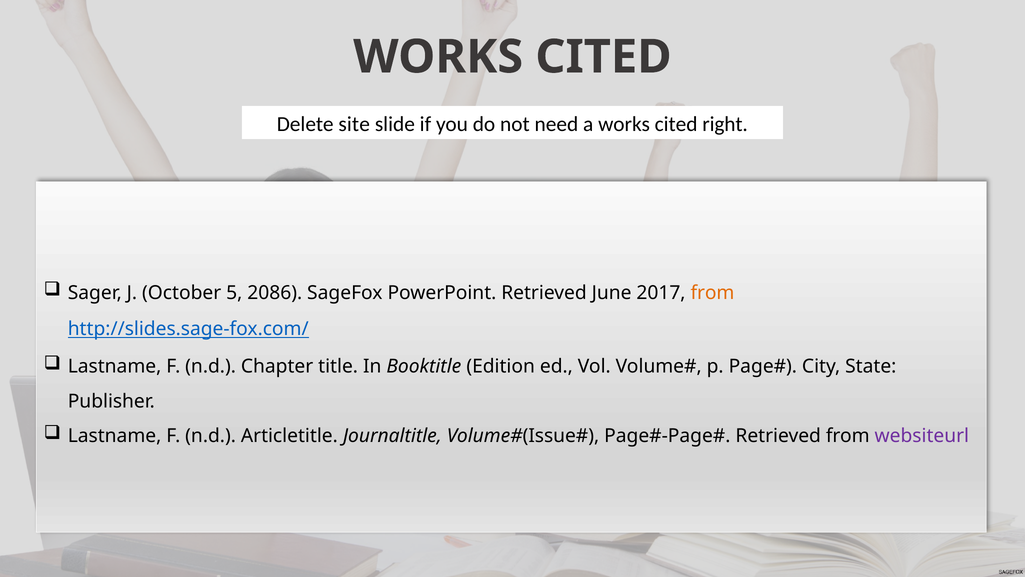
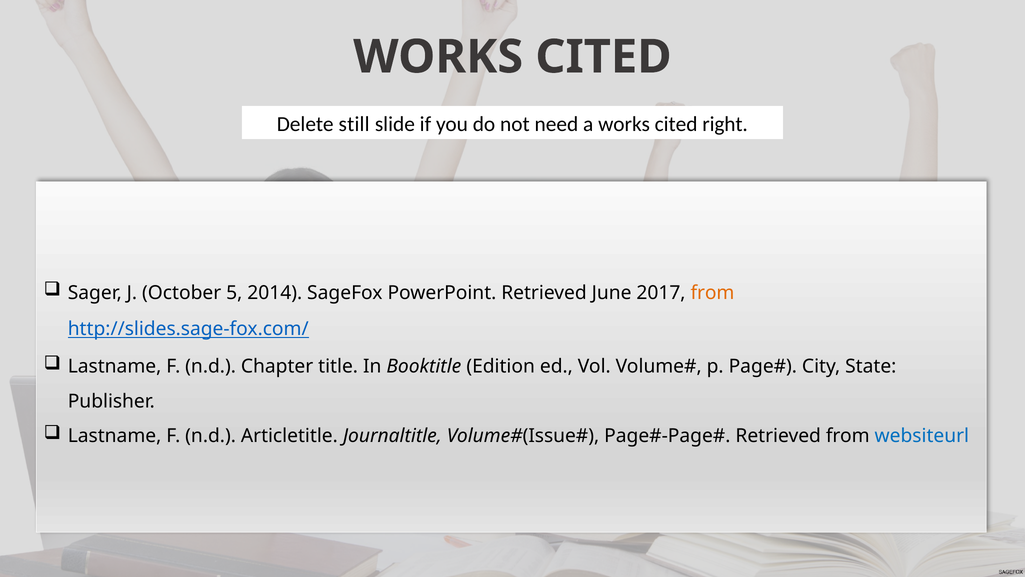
site: site -> still (354, 124)
2086: 2086 -> 2014 (275, 293)
websiteurl colour: purple -> blue (922, 436)
